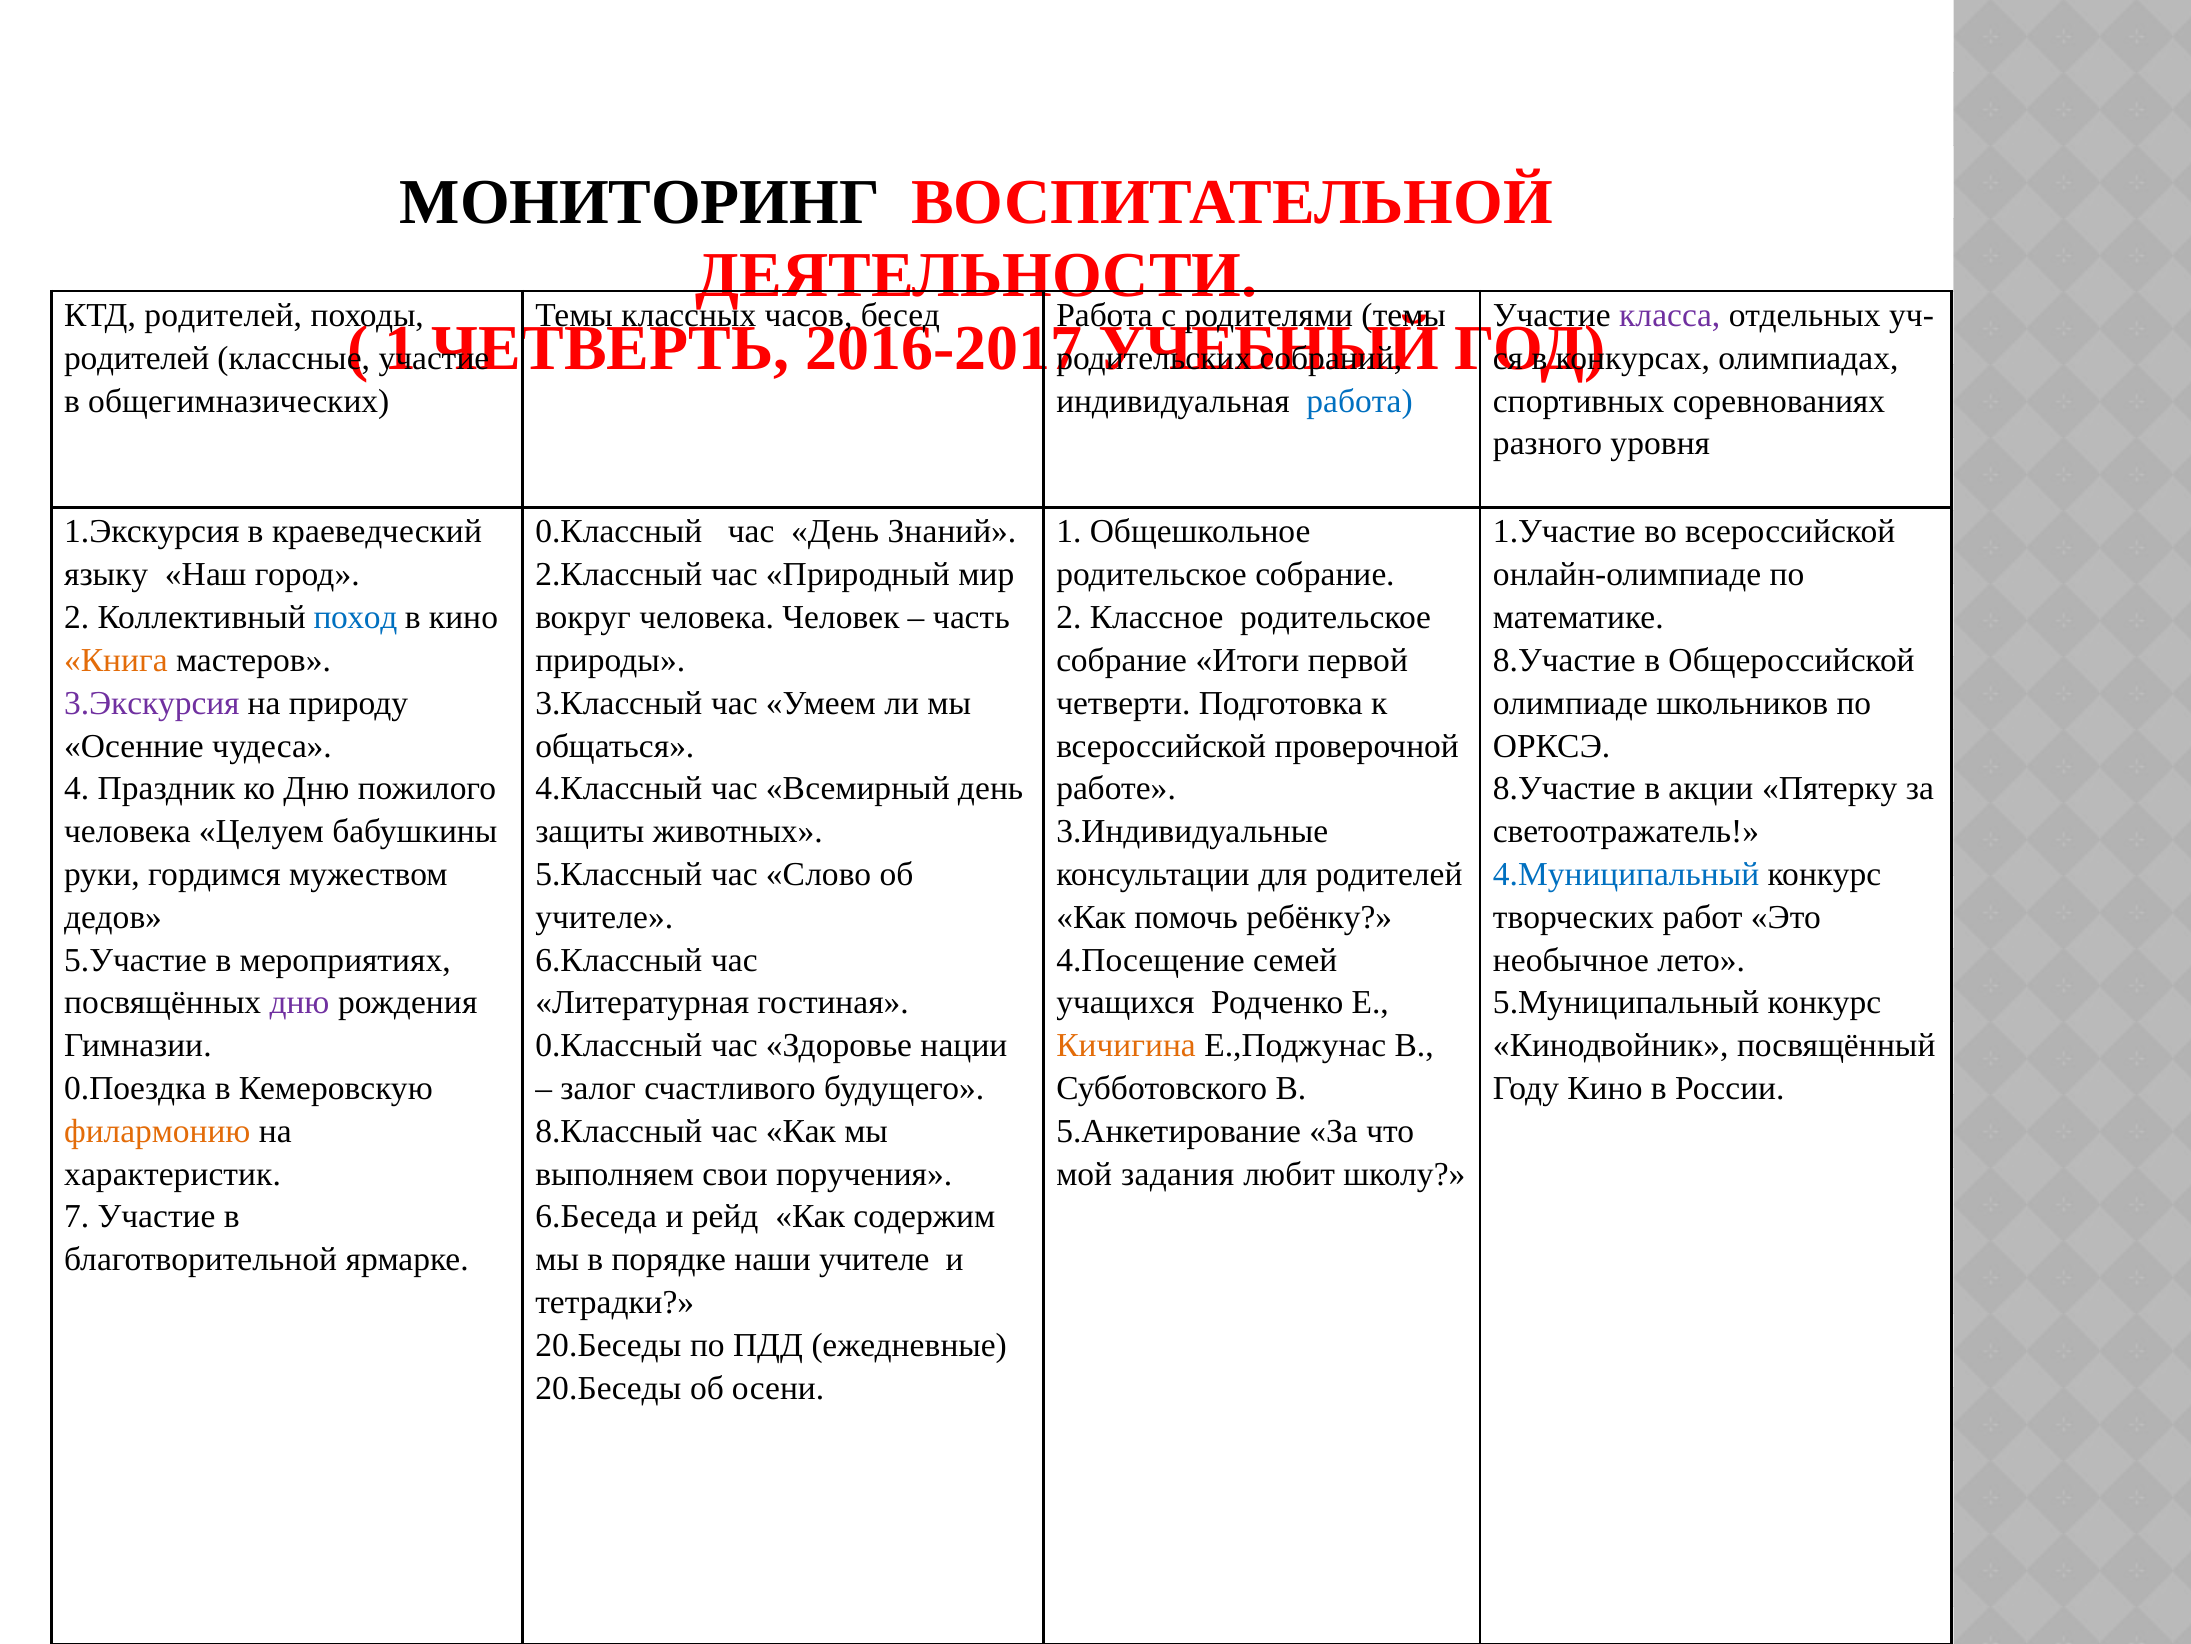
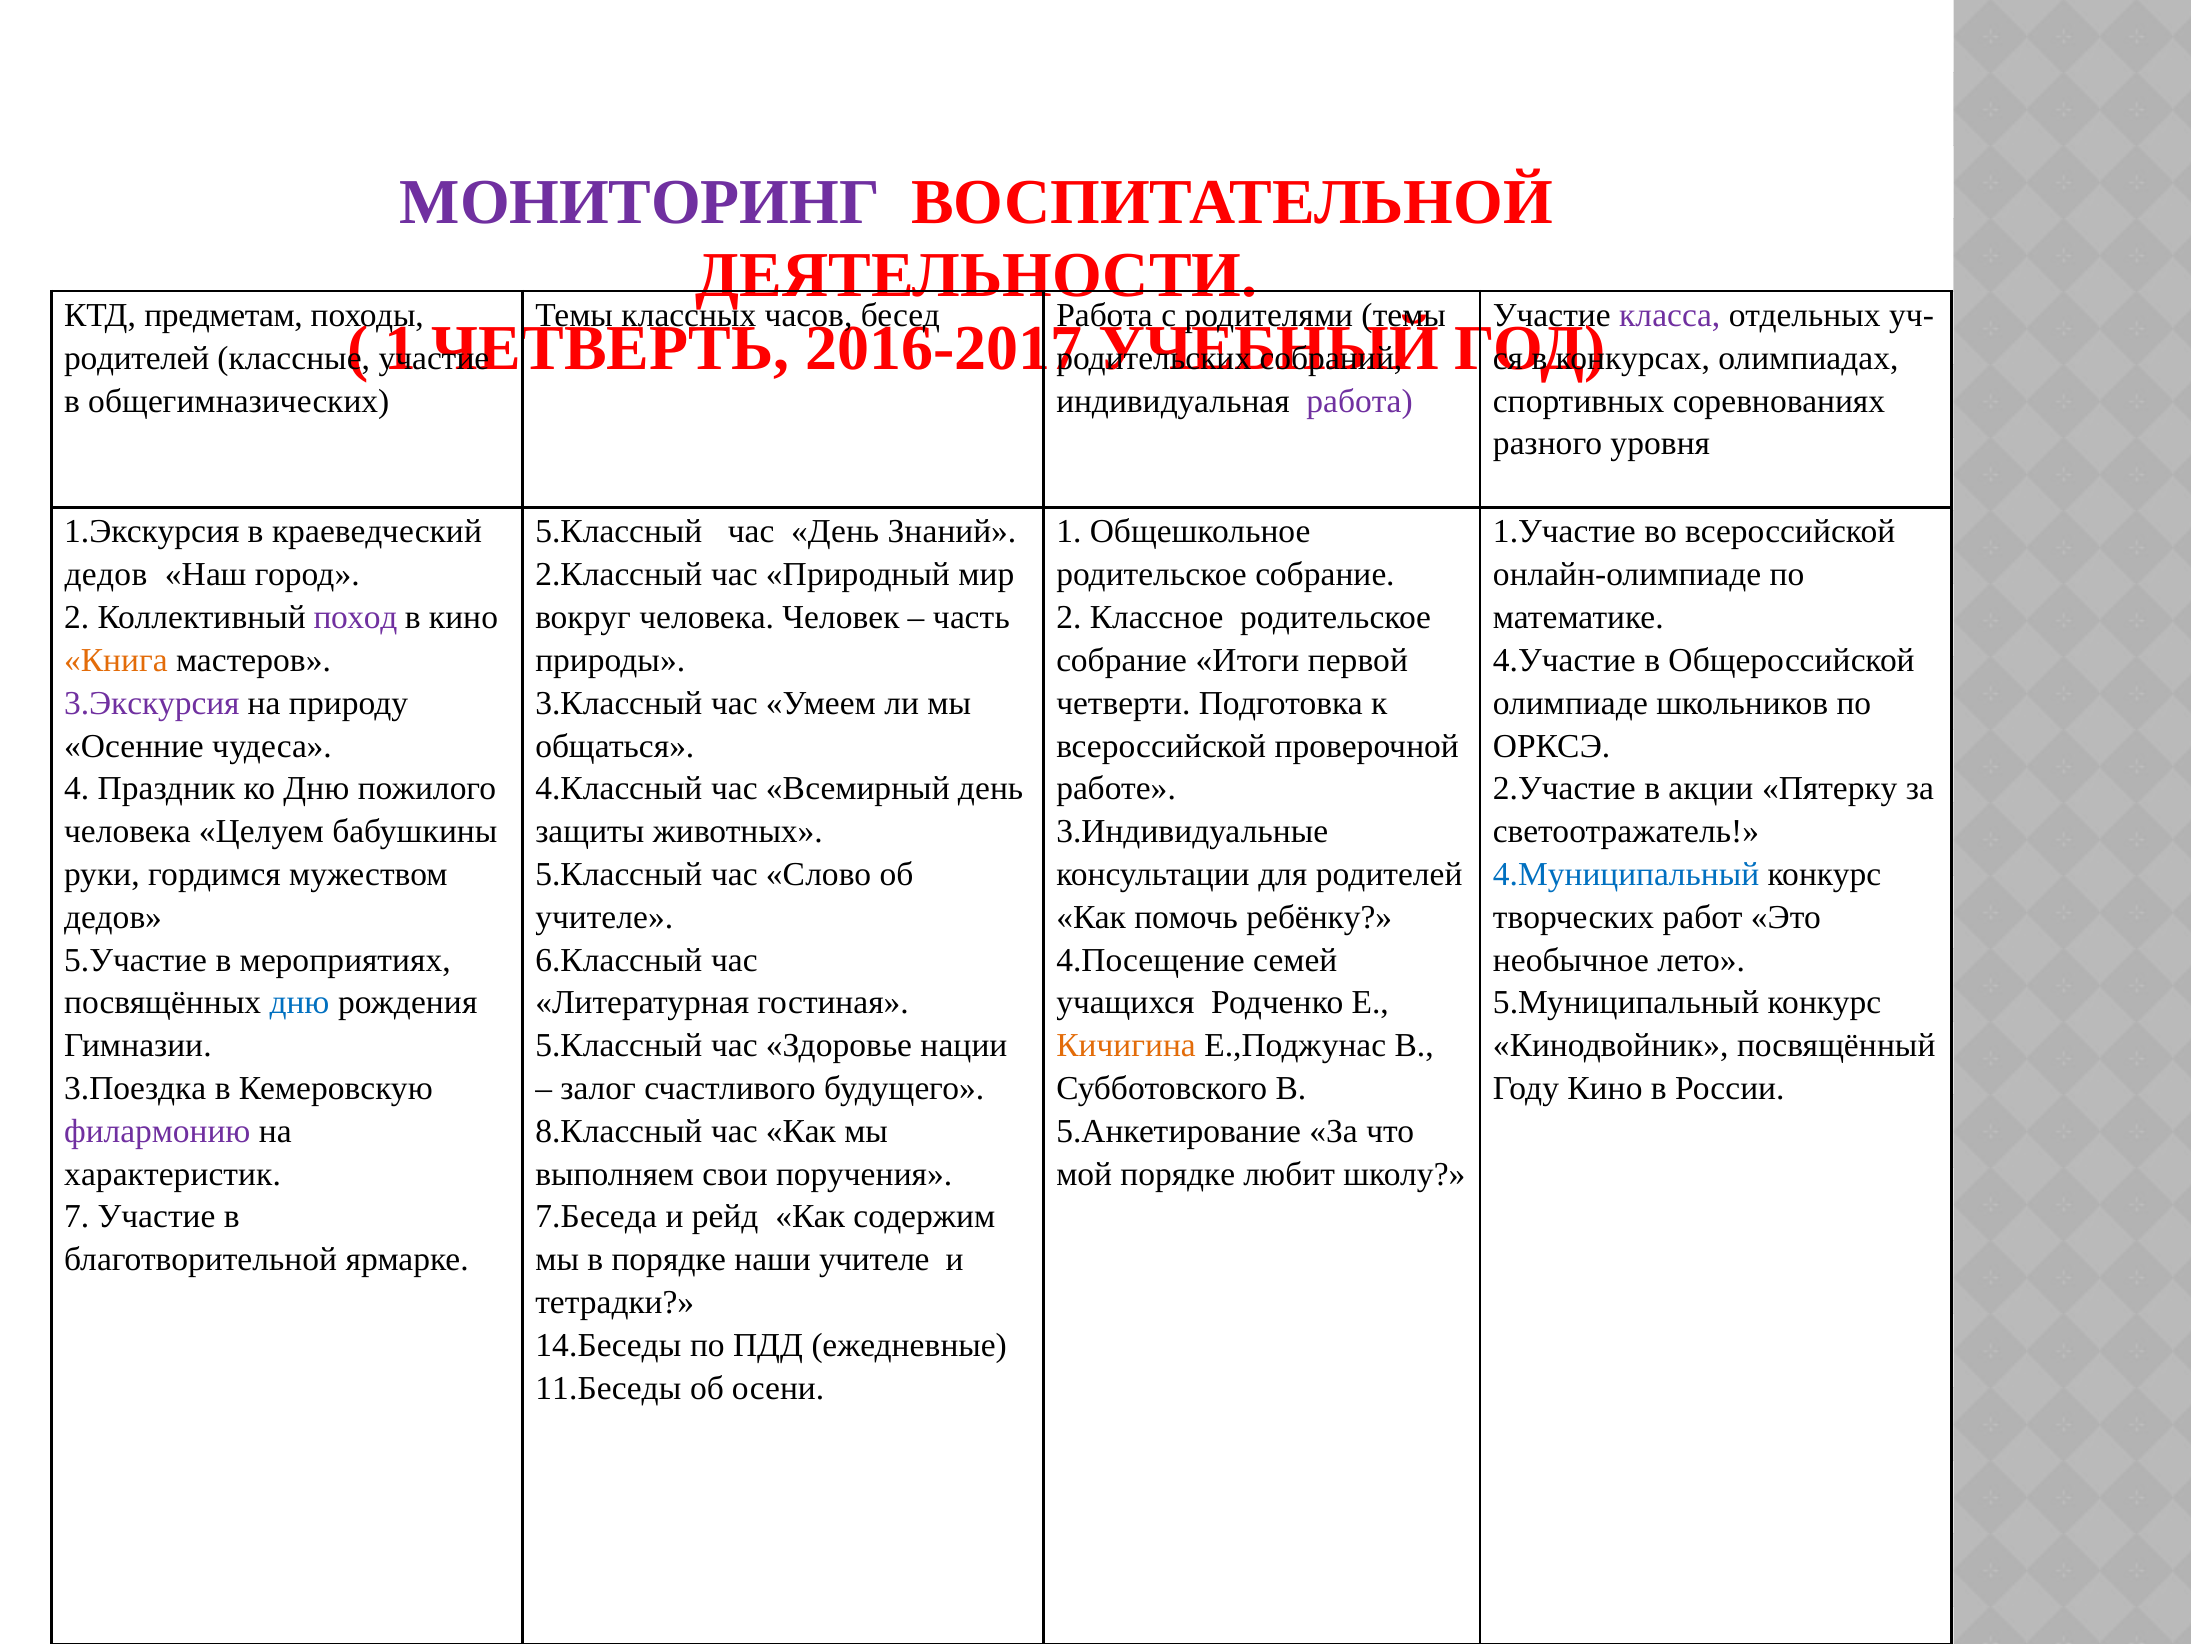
МОНИТОРИНГ colour: black -> purple (640, 202)
КТД родителей: родителей -> предметам (224, 315)
работа colour: blue -> purple (1360, 401)
0.Классный: 0.Классный -> 5.Классный (619, 532)
языку: языку -> дедов (106, 574)
поход colour: blue -> purple (355, 617)
8.Участие: 8.Участие -> 4.Участие (1564, 660)
8.Участие: 8.Участие -> 2.Участие (1564, 788)
дню colour: purple -> blue (299, 1002)
0.Классный: 0.Классный -> 5.Классный (619, 1045)
0.Поездка: 0.Поездка -> 3.Поездка (135, 1088)
филармонию colour: orange -> purple (157, 1131)
мой задания: задания -> порядке (1178, 1173)
6.Беседа: 6.Беседа -> 7.Беседа (596, 1216)
20.Беседы: 20.Беседы -> 14.Беседы (608, 1345)
20.Беседы: 20.Беседы -> 11.Беседы (608, 1387)
